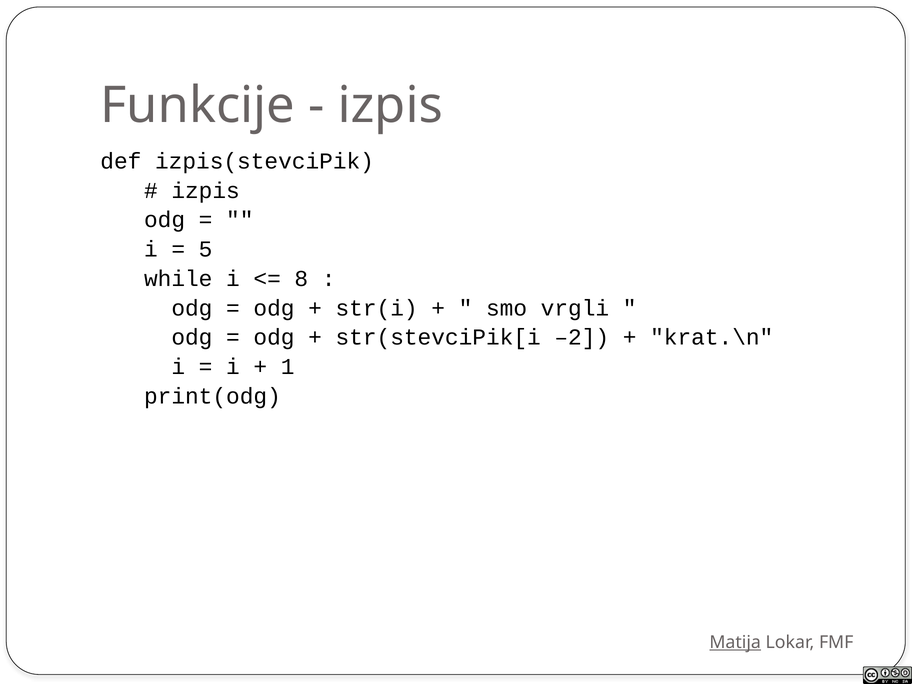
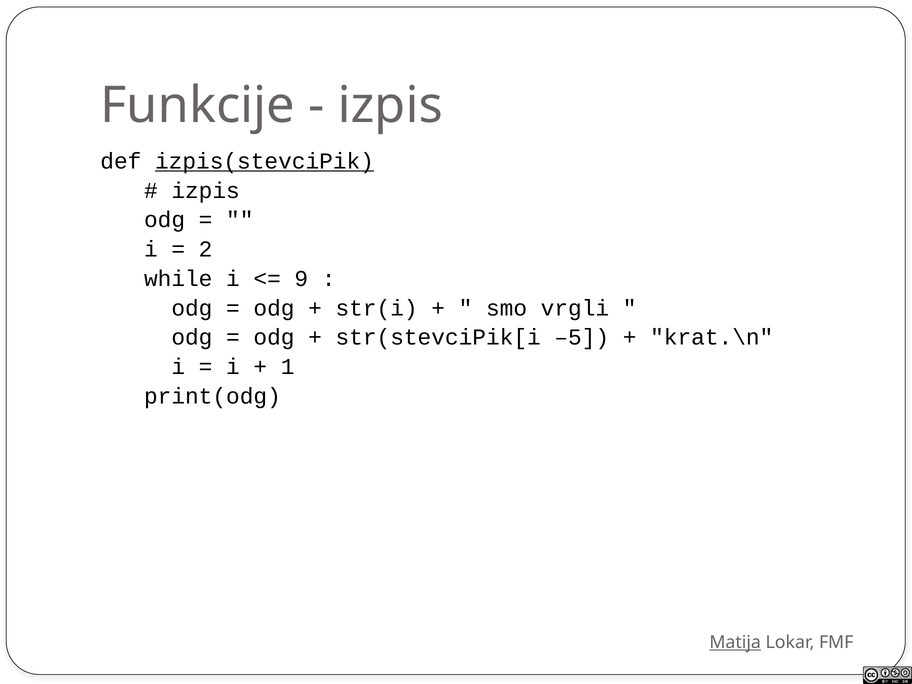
izpis(stevciPik underline: none -> present (264, 161)
5: 5 -> 2 (206, 249)
8: 8 -> 9 (301, 279)
–2: –2 -> –5 (582, 337)
